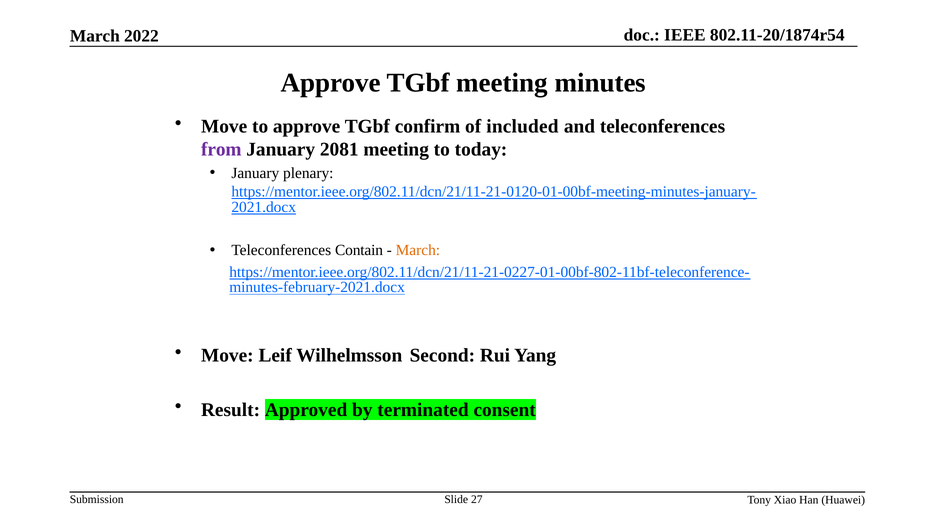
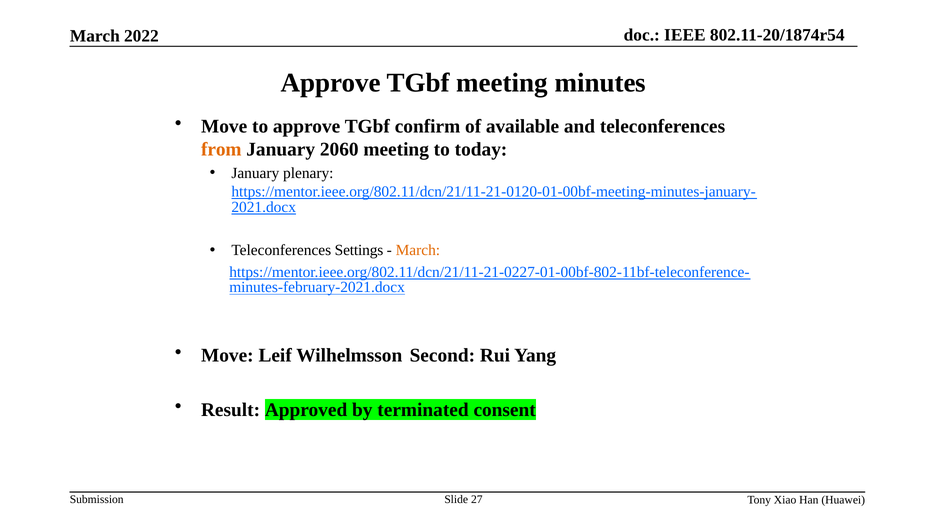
included: included -> available (523, 127)
from colour: purple -> orange (221, 150)
2081: 2081 -> 2060 (339, 150)
Contain: Contain -> Settings (359, 251)
